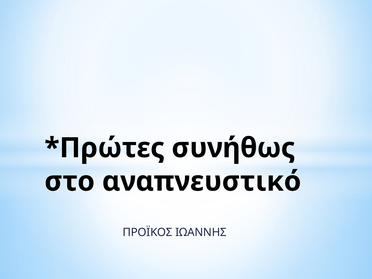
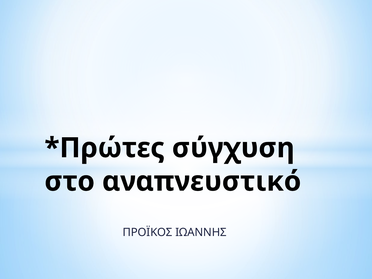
συνήθως: συνήθως -> σύγχυση (233, 148)
